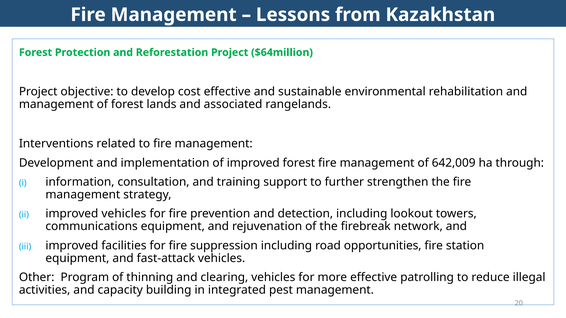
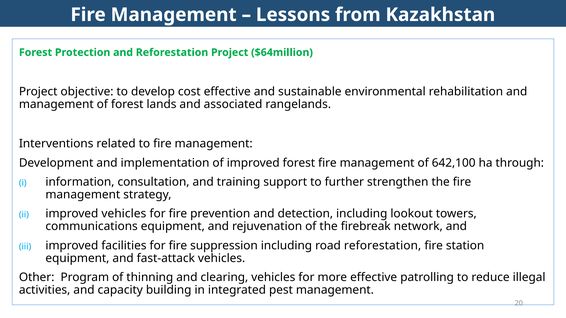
642,009: 642,009 -> 642,100 (454, 163)
road opportunities: opportunities -> reforestation (383, 246)
